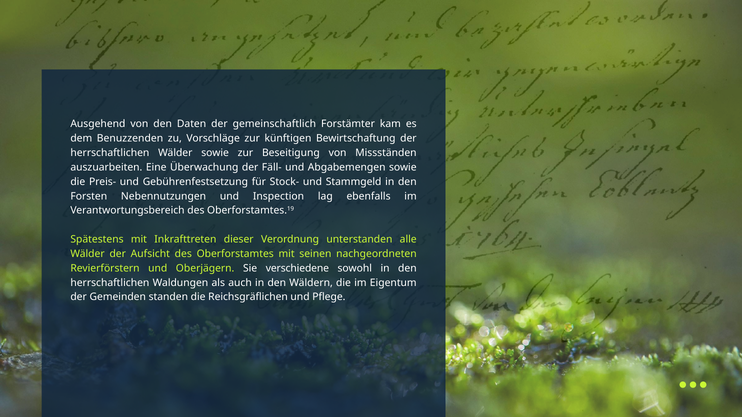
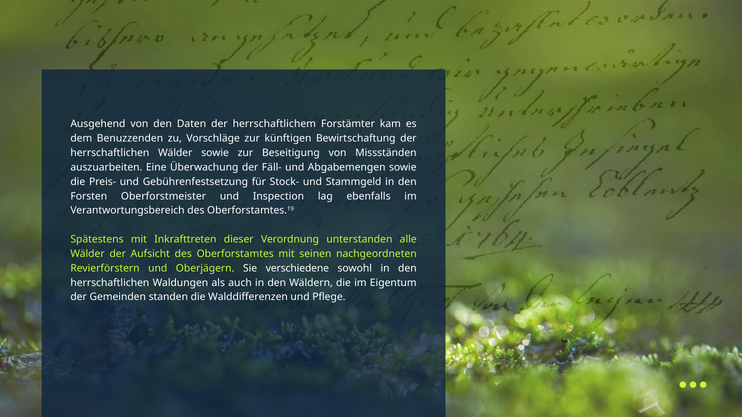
gemeinschaftlich: gemeinschaftlich -> herrschaftlichem (274, 124)
Nebennutzungen: Nebennutzungen -> Oberforstmeister (164, 196)
Reichsgräflichen: Reichsgräflichen -> Walddifferenzen (248, 297)
